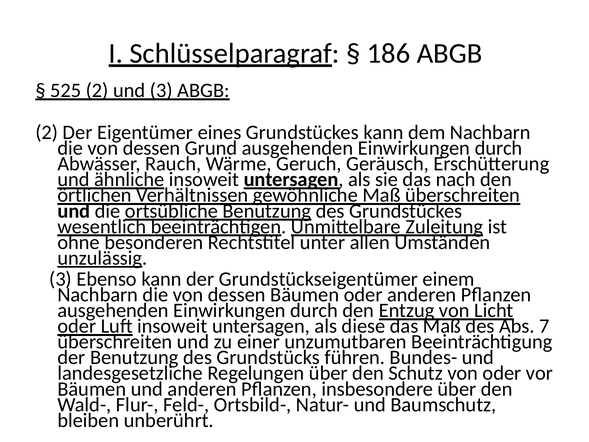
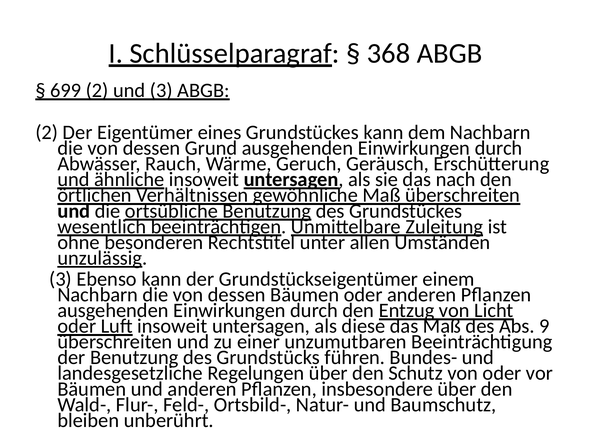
186: 186 -> 368 (388, 53)
525: 525 -> 699 (66, 90)
7: 7 -> 9 (544, 326)
